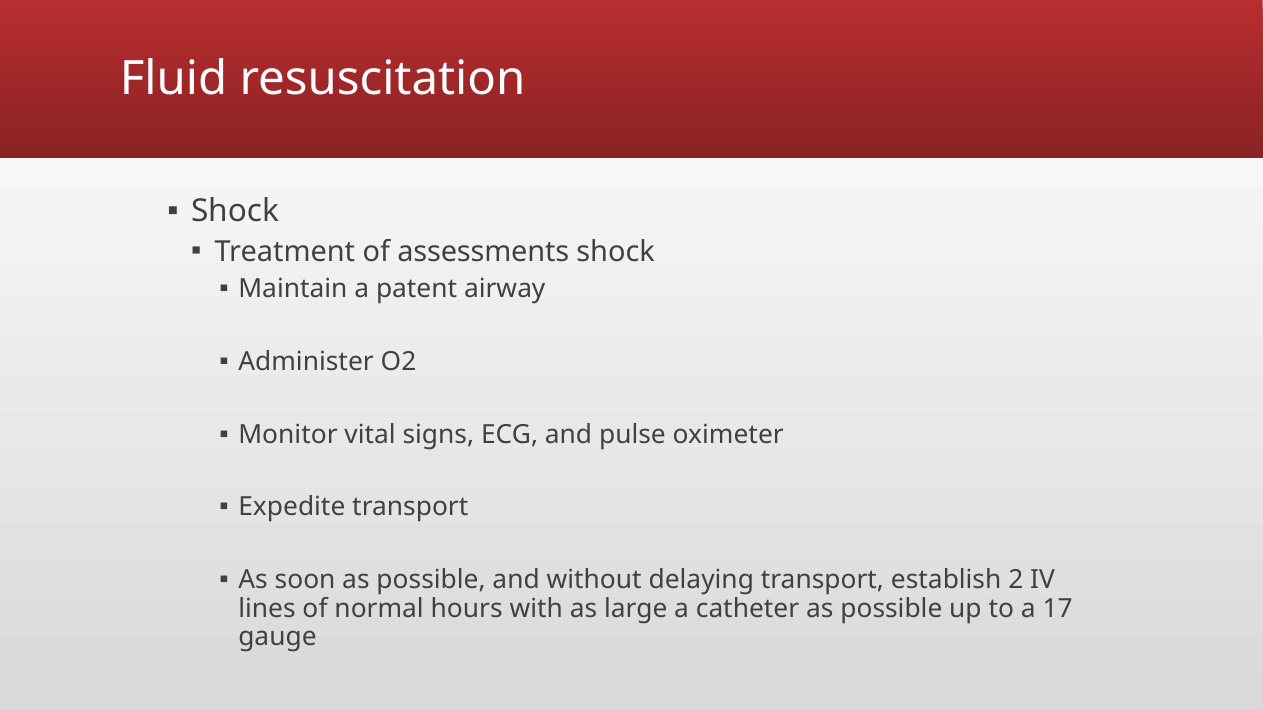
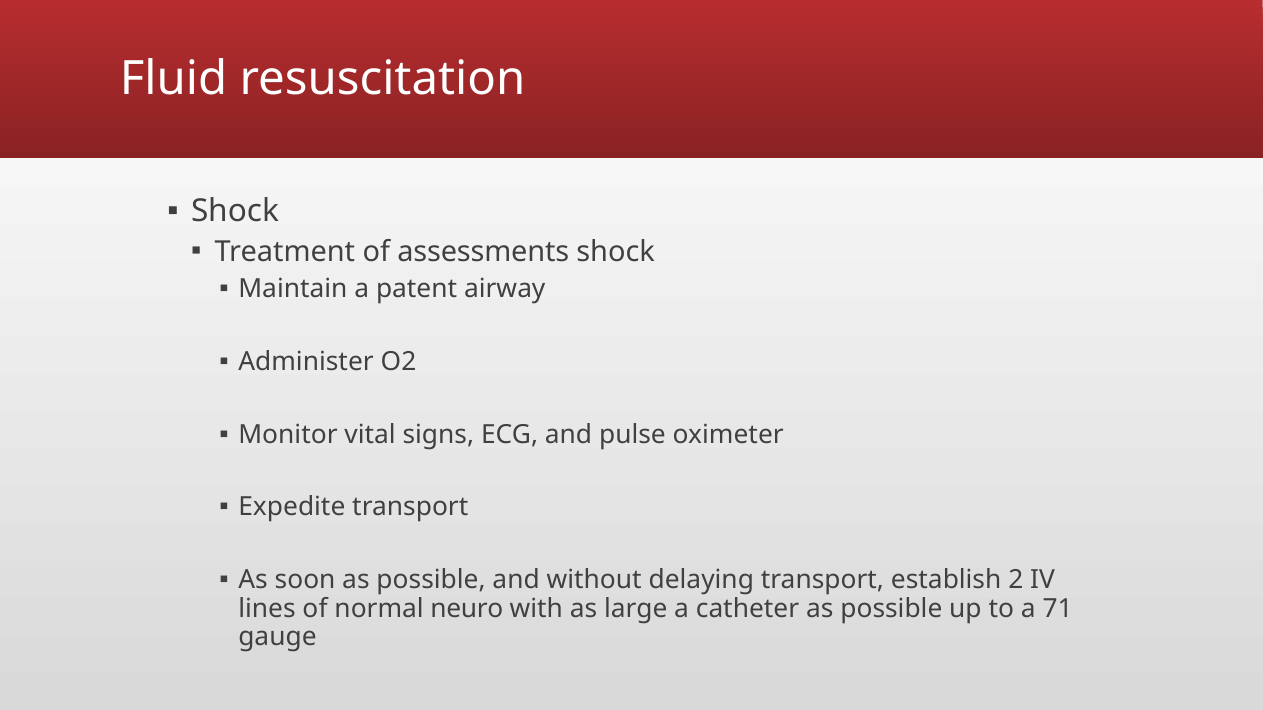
hours: hours -> neuro (467, 609)
17: 17 -> 71 (1058, 609)
